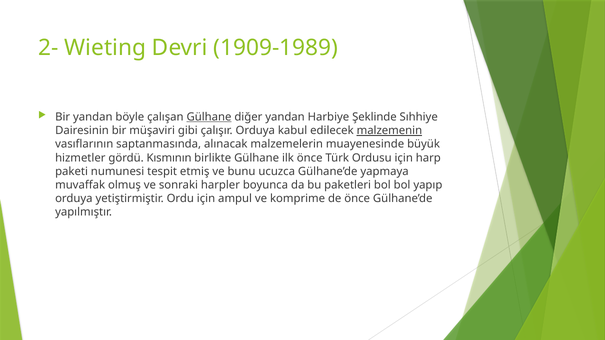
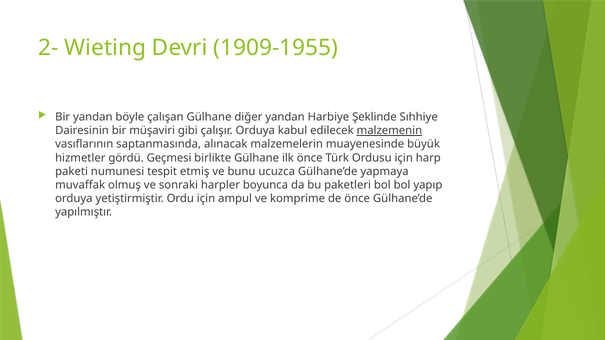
1909-1989: 1909-1989 -> 1909-1955 (276, 48)
Gülhane underline: present -> none (209, 117)
Kısmının: Kısmının -> Geçmesi (169, 158)
